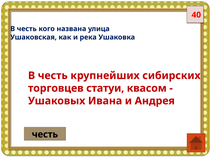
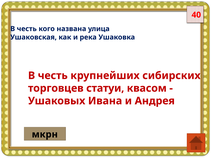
честь: честь -> мкрн (45, 135)
